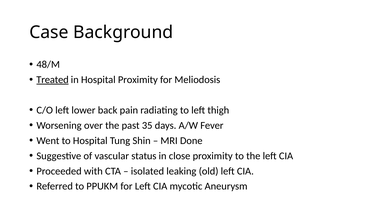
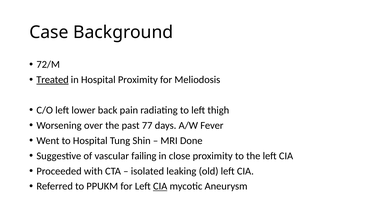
48/M: 48/M -> 72/M (48, 64)
35: 35 -> 77 (147, 125)
status: status -> failing (144, 156)
CIA underline: none -> present (160, 186)
